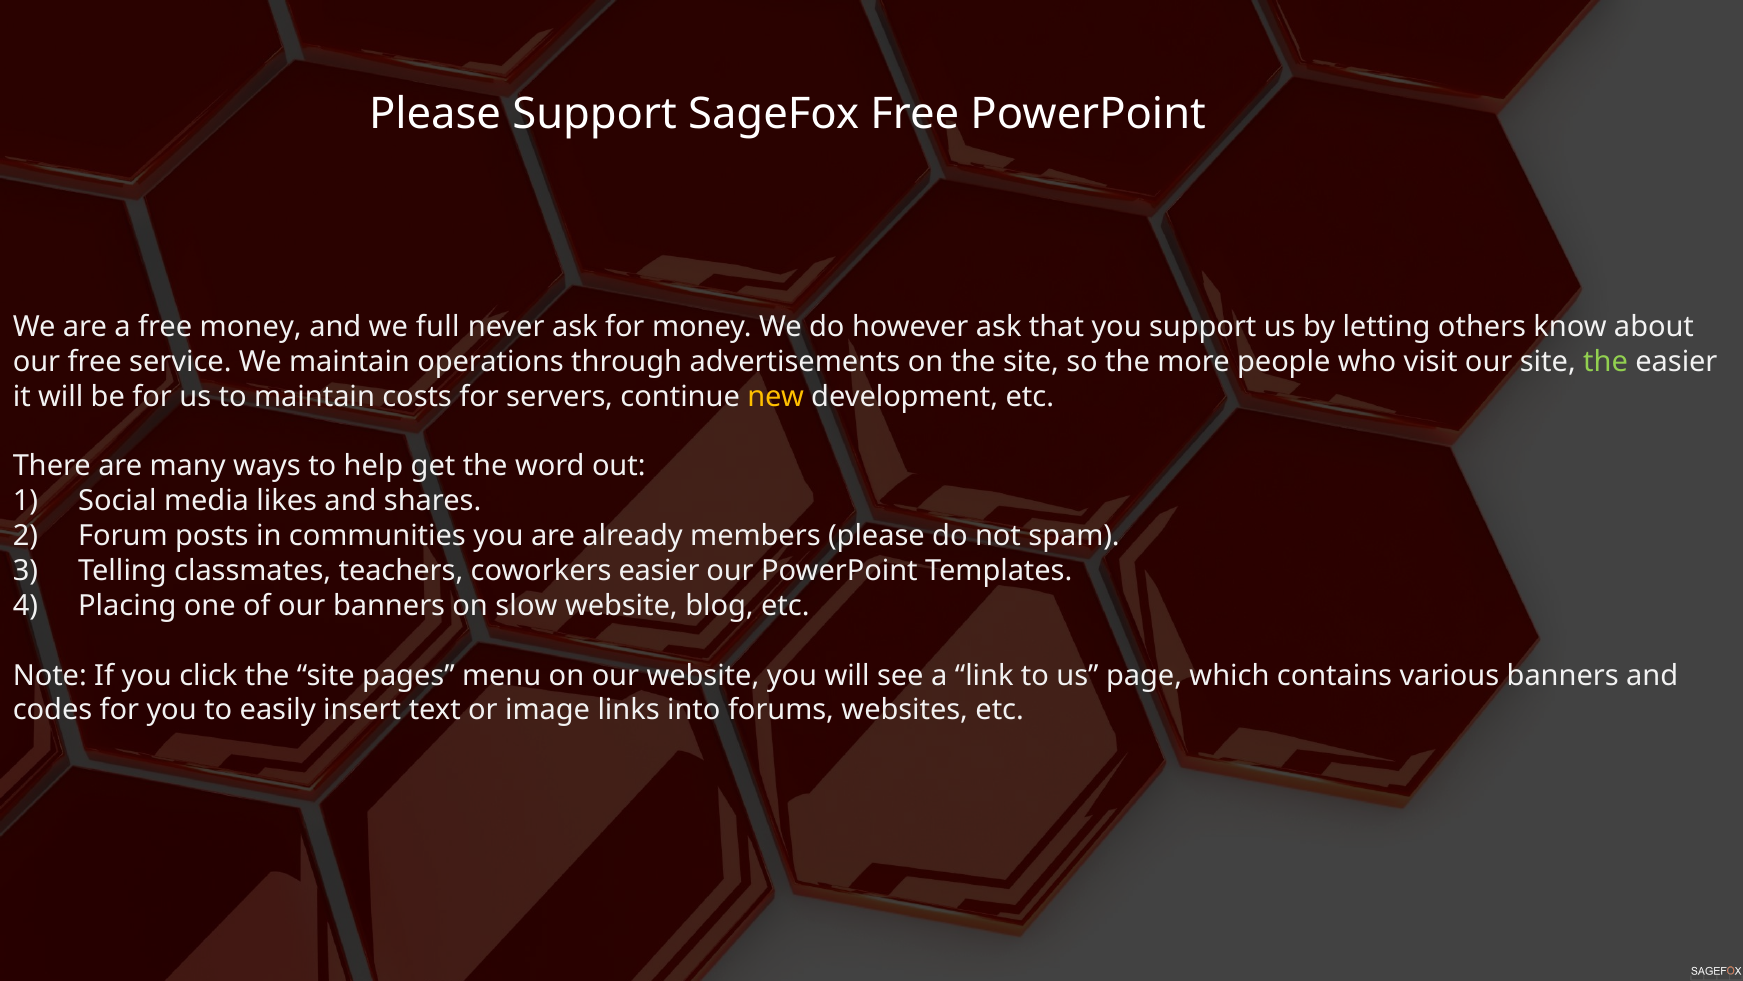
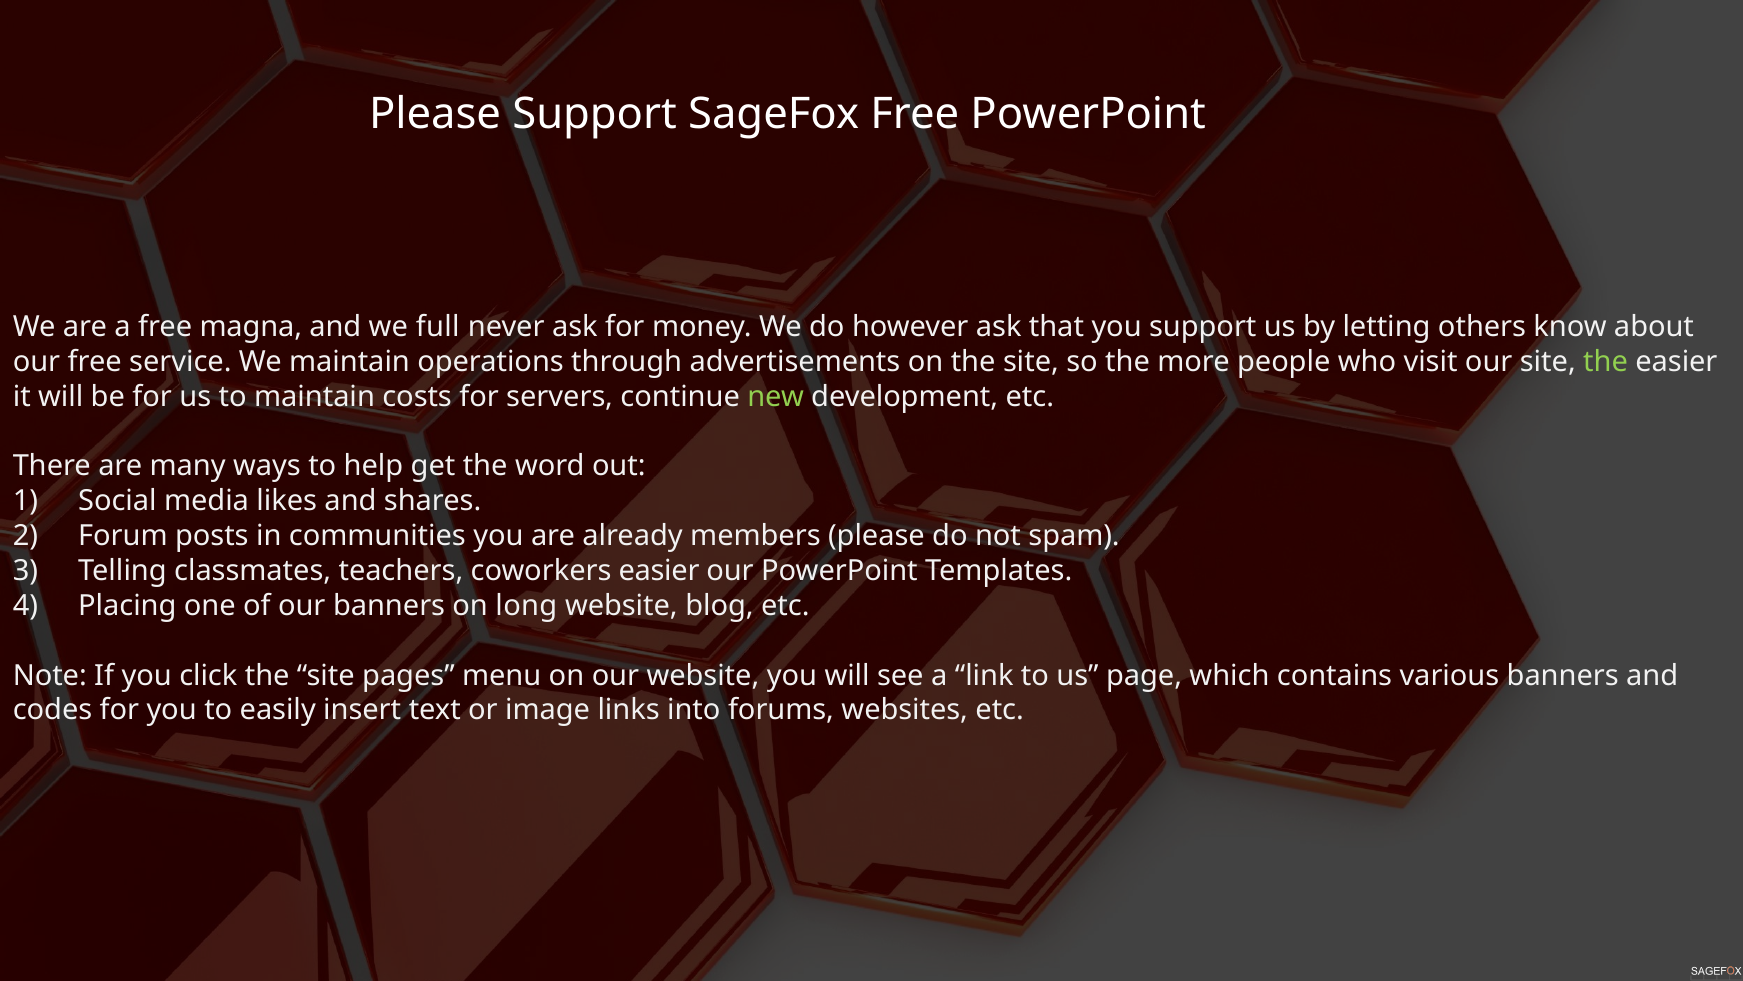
free money: money -> magna (251, 327)
new colour: yellow -> light green (776, 396)
slow: slow -> long (526, 605)
